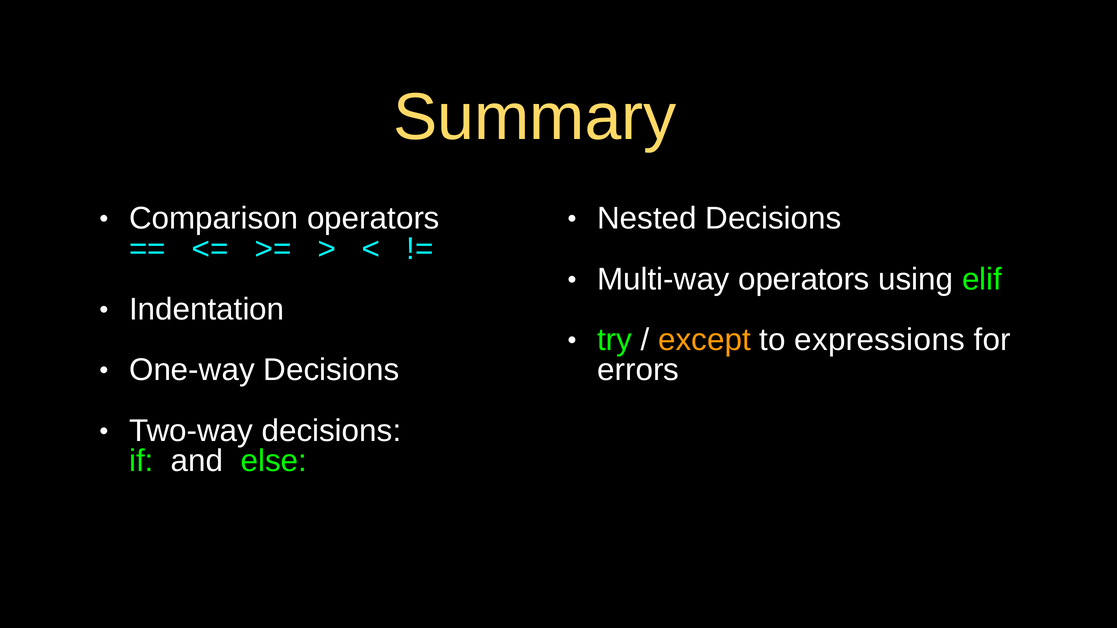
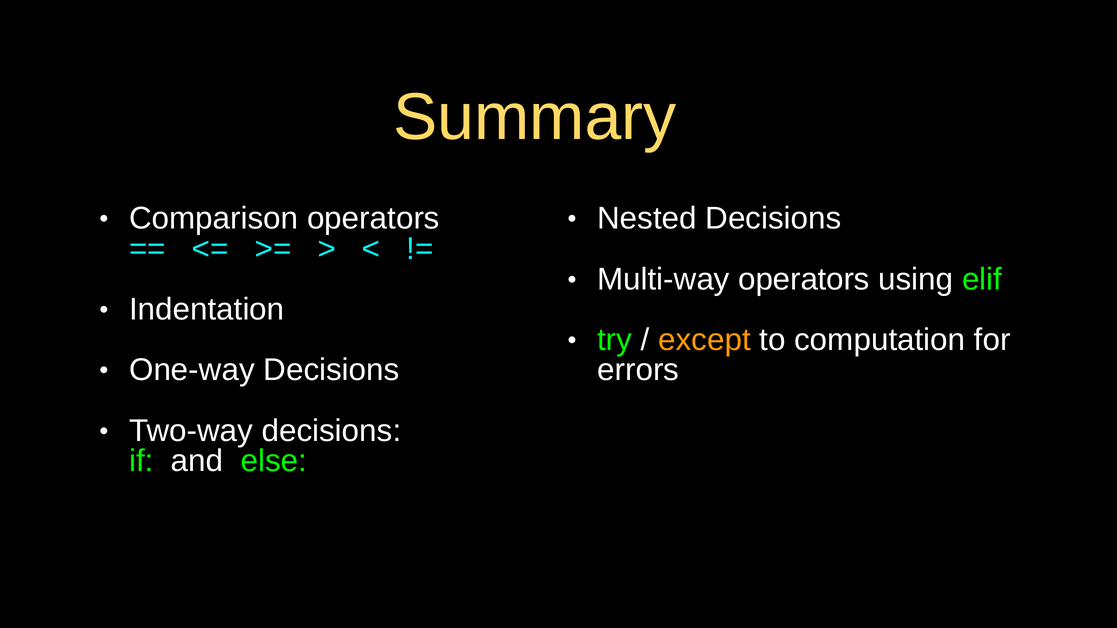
expressions: expressions -> computation (880, 340)
